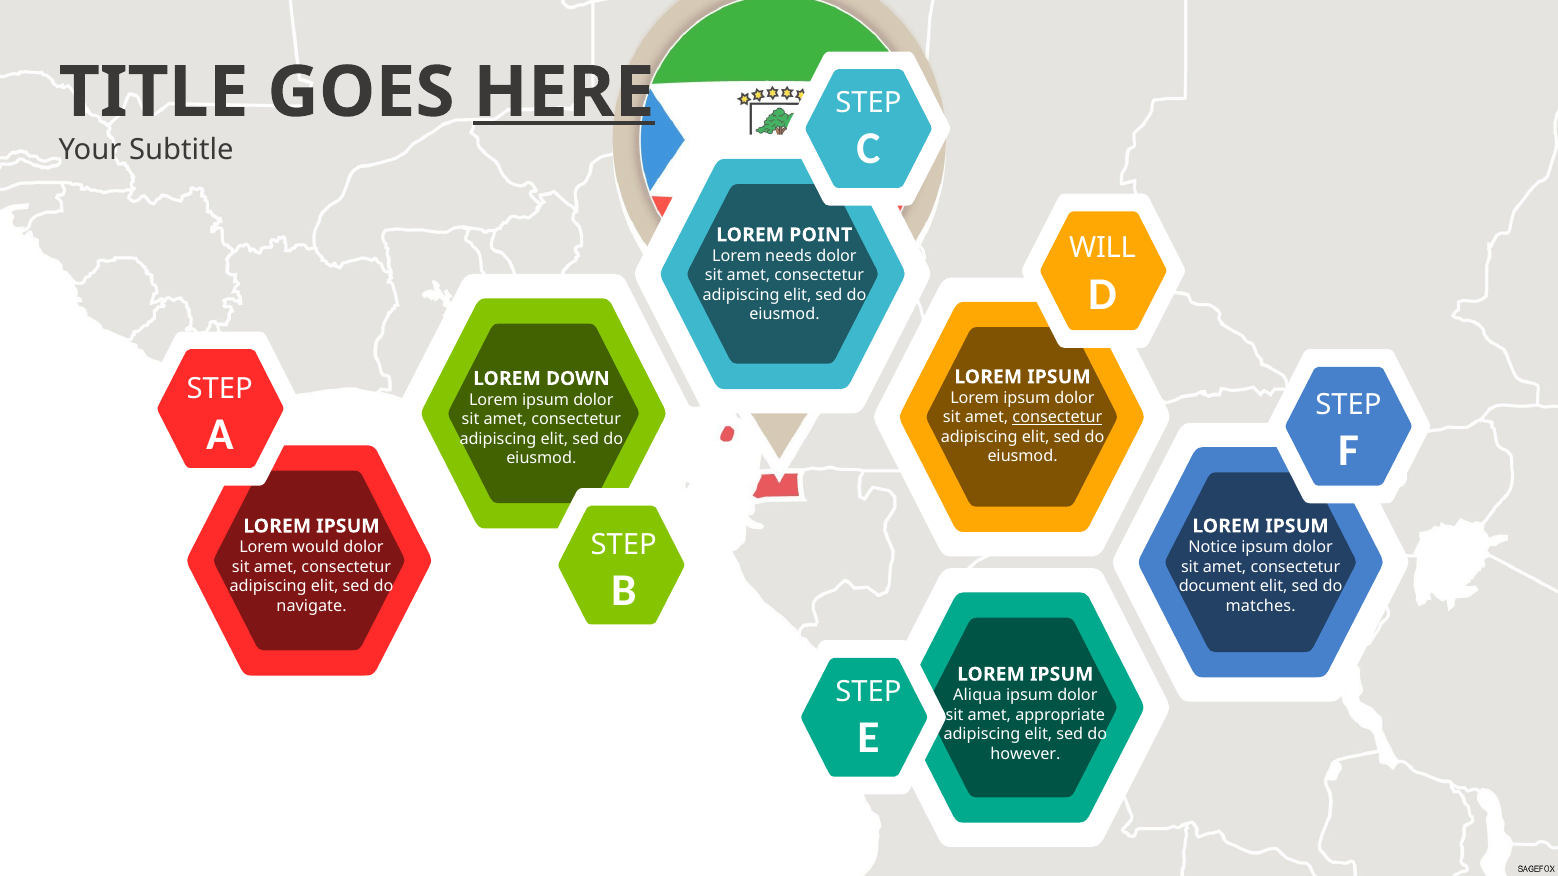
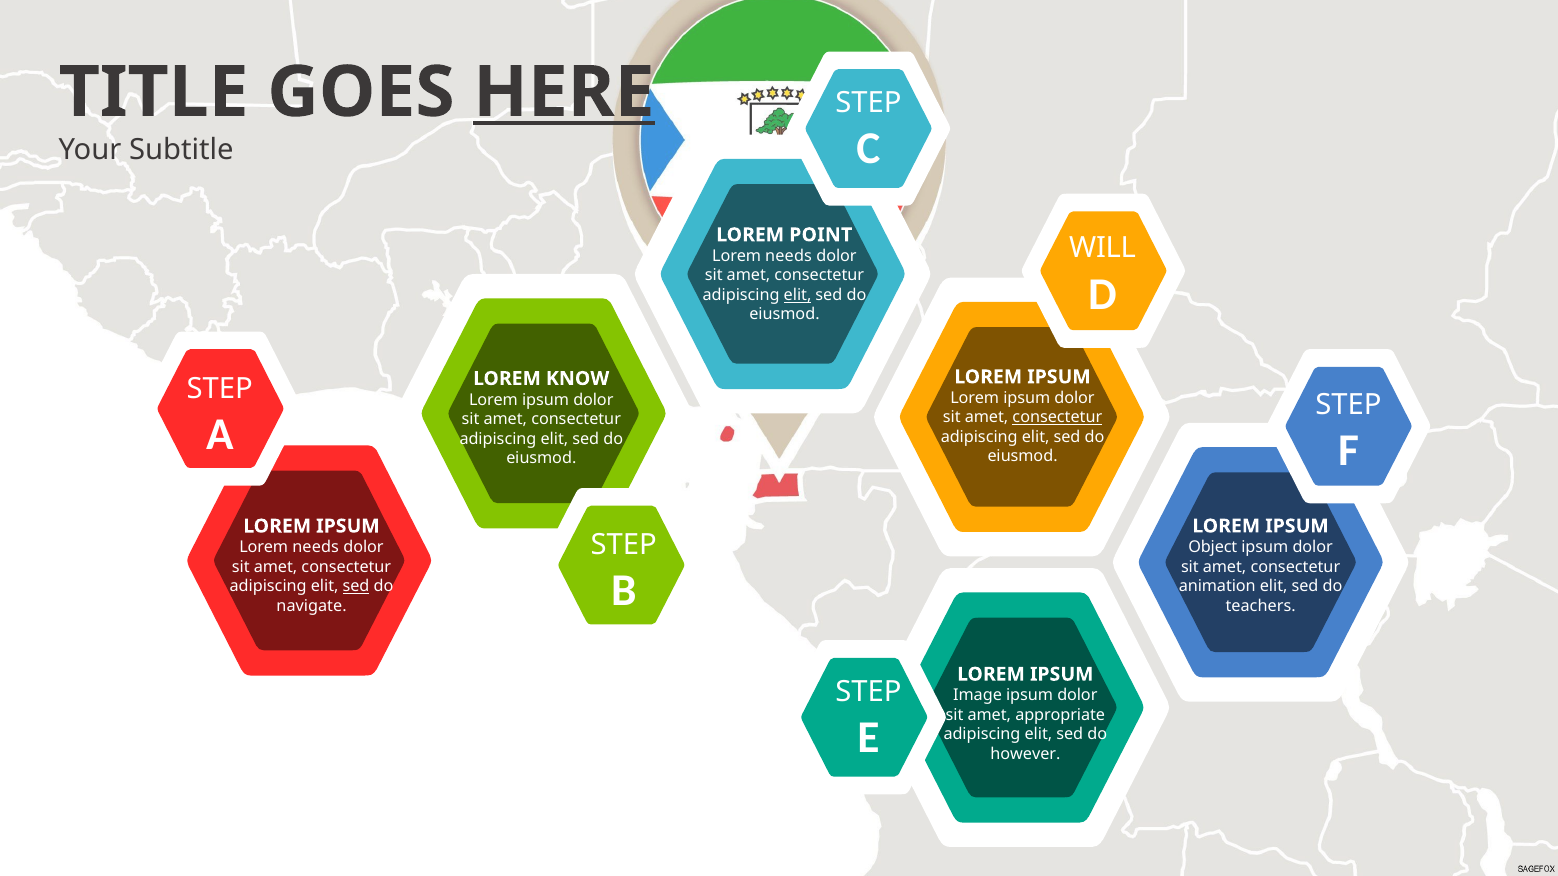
elit underline: none -> present (798, 295)
DOWN: DOWN -> KNOW (578, 379)
would: would -> needs (316, 548)
Notice: Notice -> Object (1213, 548)
sed underline: none -> present (356, 587)
document: document -> animation (1217, 587)
matches: matches -> teachers (1261, 606)
Aliqua: Aliqua -> Image (978, 696)
